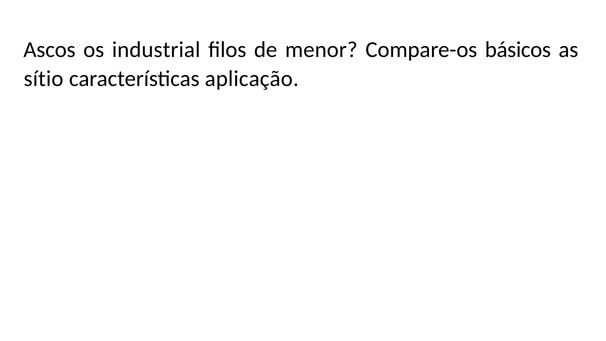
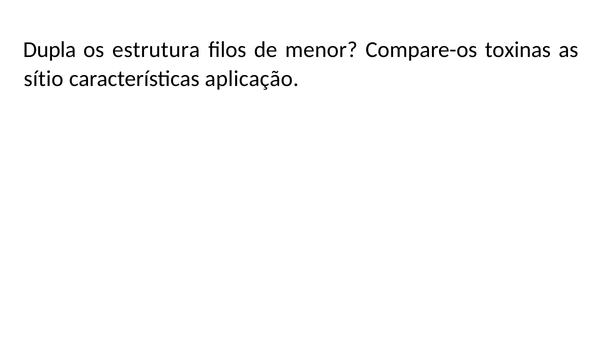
Ascos: Ascos -> Dupla (50, 50)
industrial: industrial -> estrutura (156, 50)
básicos: básicos -> toxinas (518, 50)
